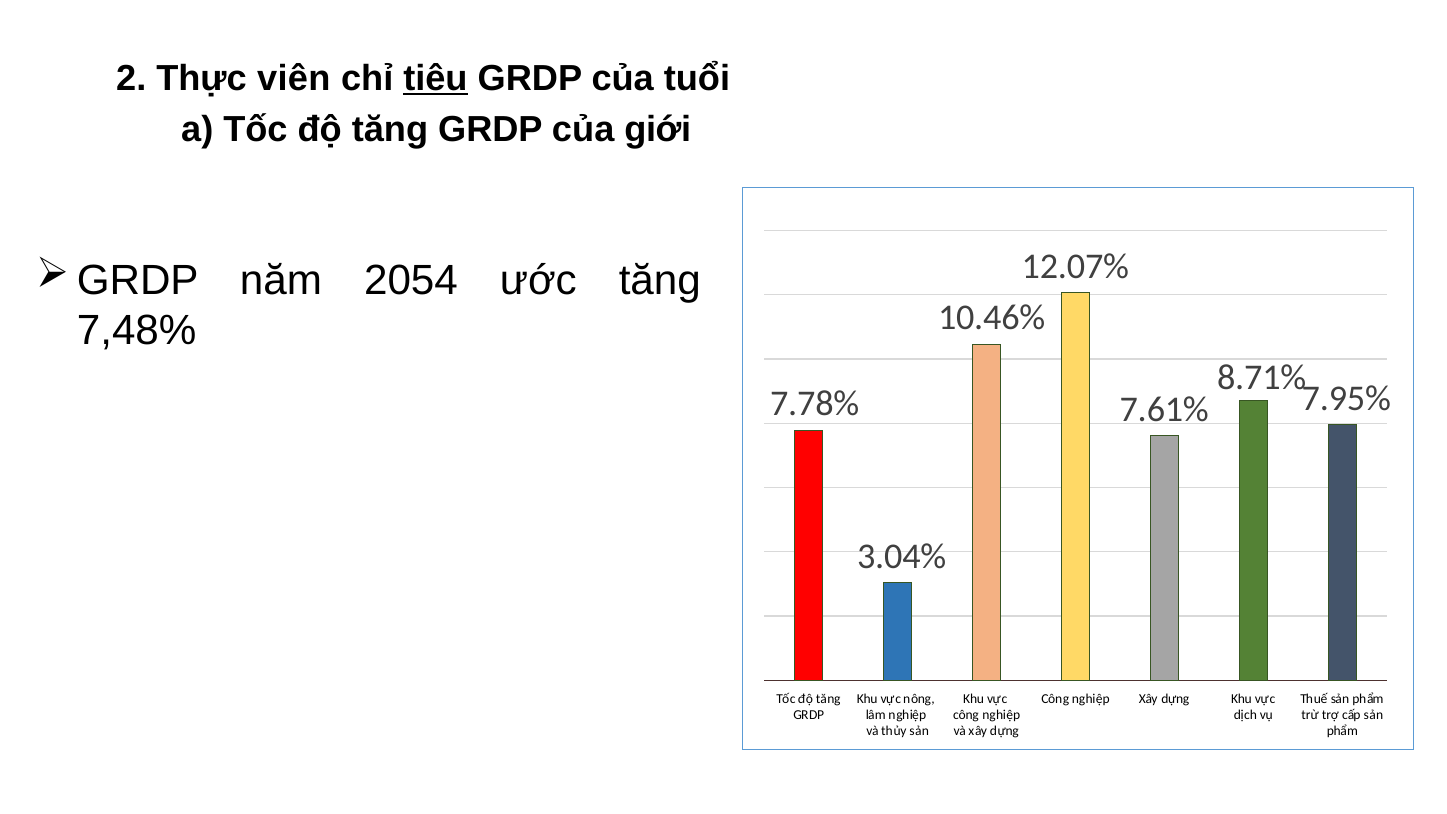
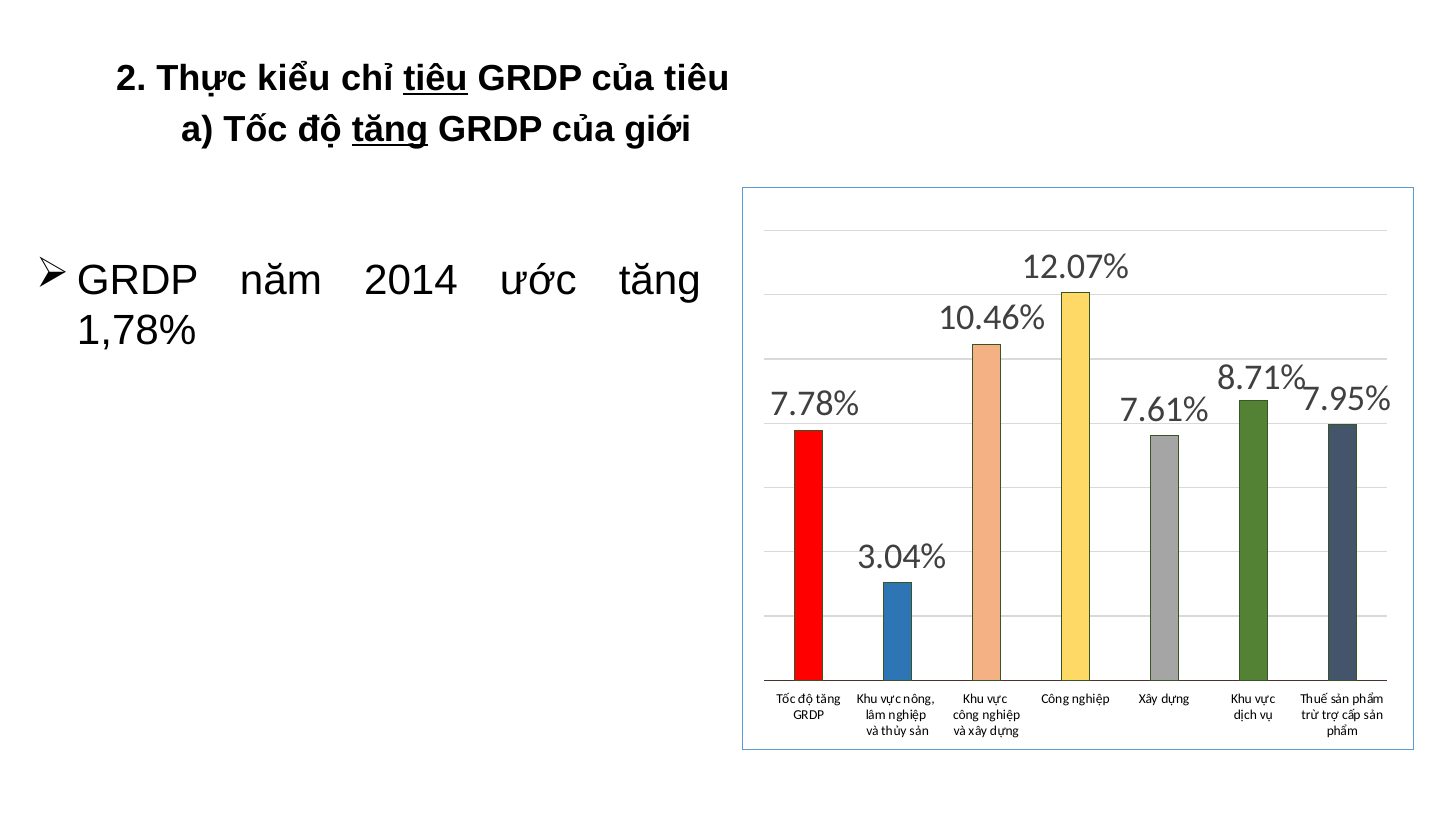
viên: viên -> kiểu (294, 78)
của tuổi: tuổi -> tiêu (697, 78)
tăng underline: none -> present (390, 129)
2054: 2054 -> 2014 (411, 280)
7,48%: 7,48% -> 1,78% (137, 331)
